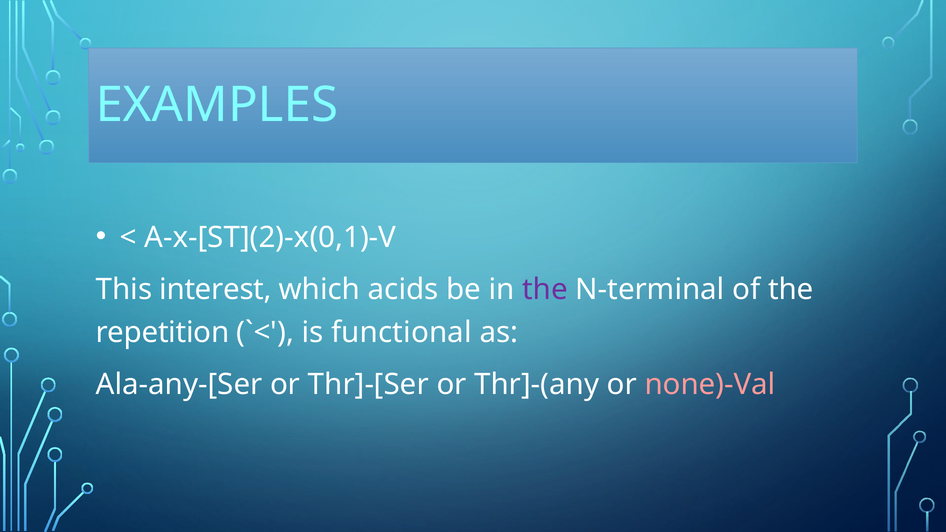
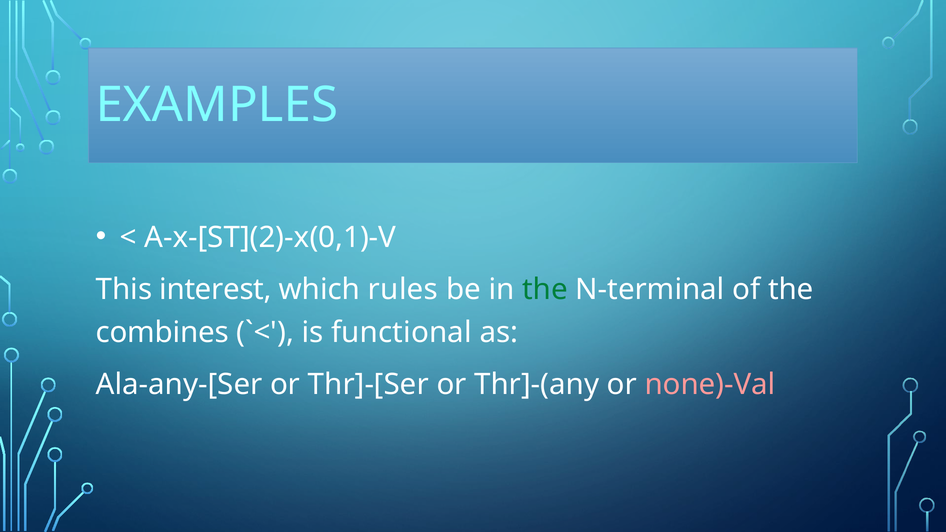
acids: acids -> rules (403, 290)
the colour: purple -> green (545, 290)
repetition: repetition -> combines (162, 332)
